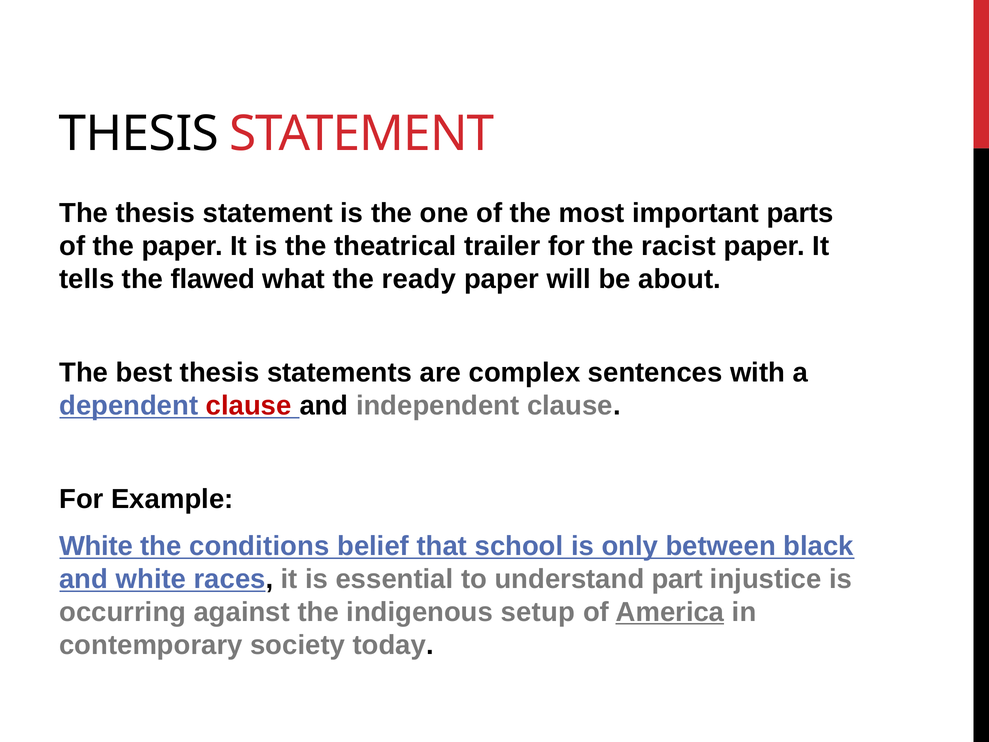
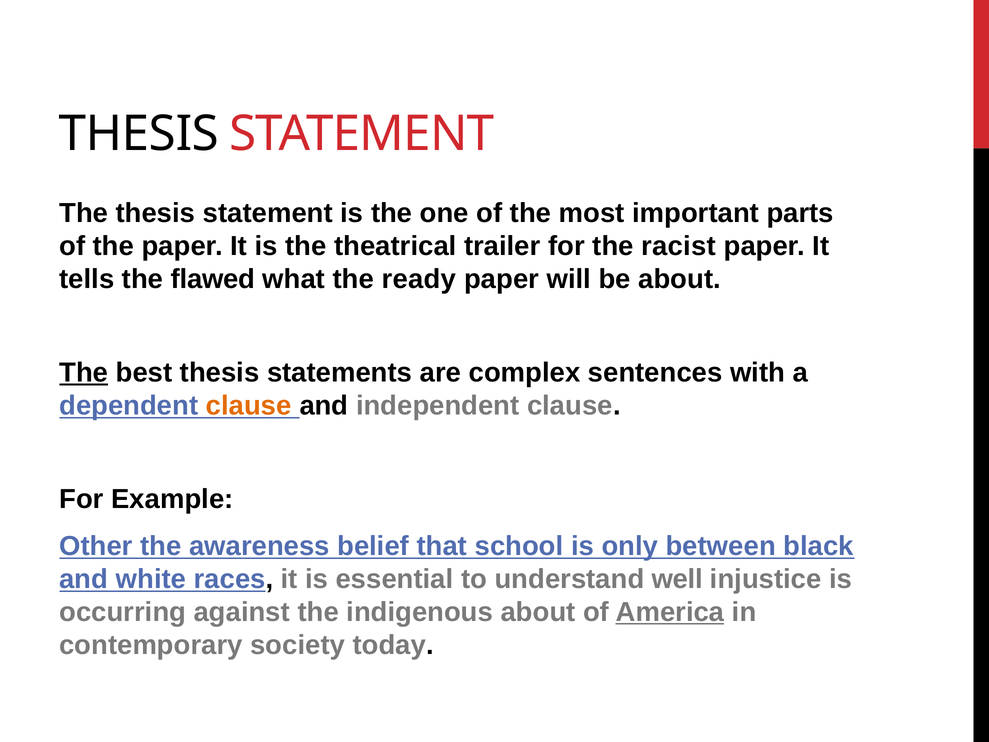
The underline: none -> present (84, 373)
clause colour: red -> orange (249, 406)
White: White -> Other (96, 546)
conditions: conditions -> awareness (259, 546)
part: part -> well (677, 579)
indigenous setup: setup -> about (538, 612)
